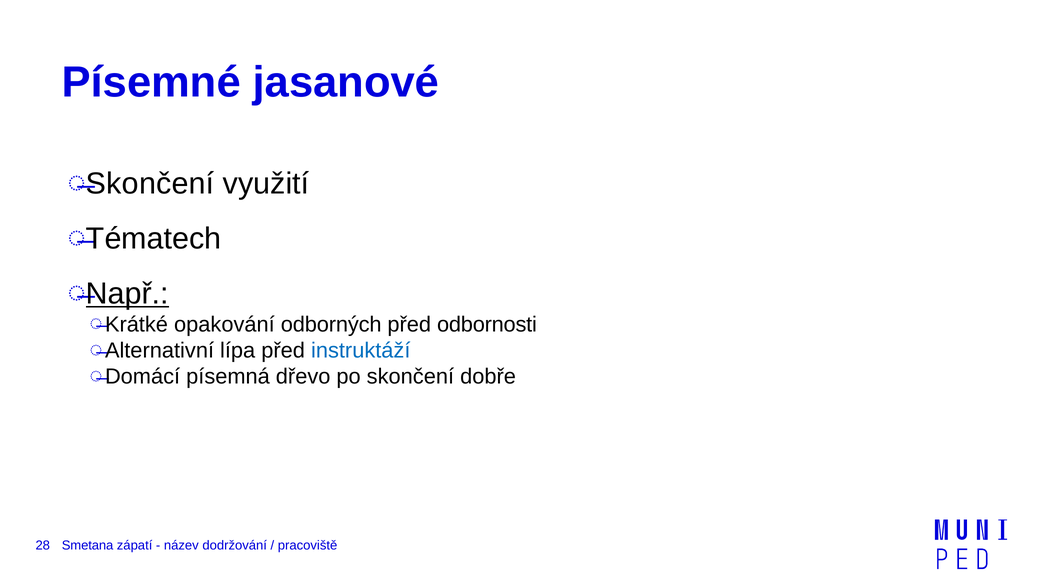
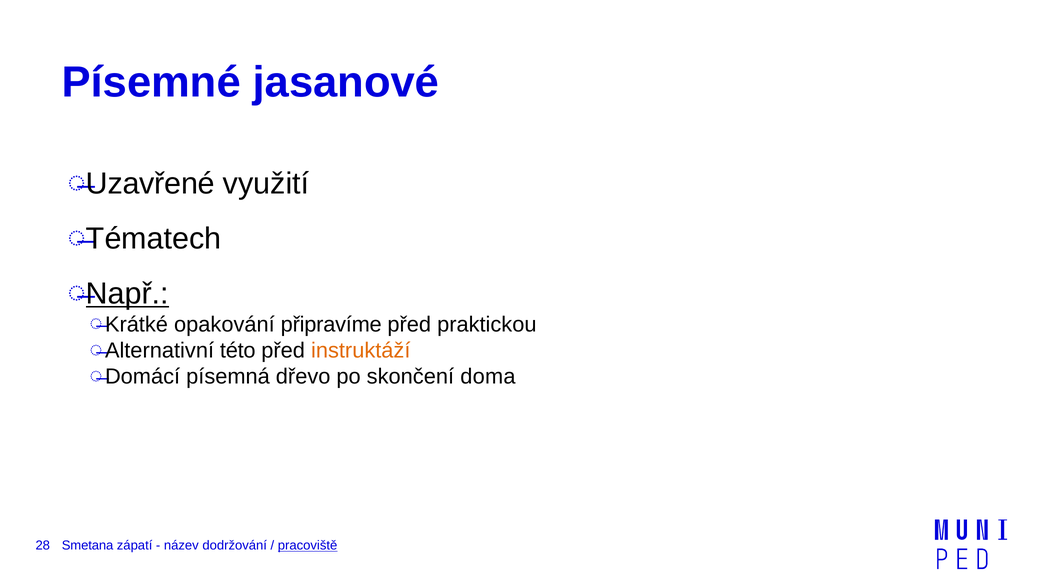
Skončení: Skončení -> Uzavřené (150, 184)
odborných: odborných -> připravíme (331, 325)
odbornosti: odbornosti -> praktickou (487, 325)
lípa: lípa -> této (238, 351)
instruktáží colour: blue -> orange (361, 351)
dobře: dobře -> doma (488, 377)
pracoviště underline: none -> present (308, 546)
